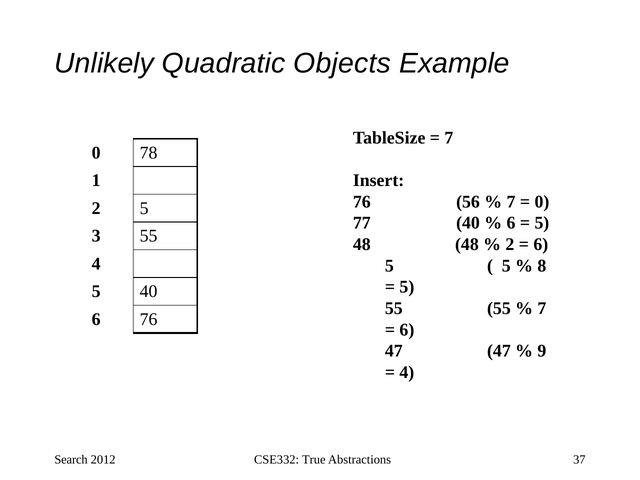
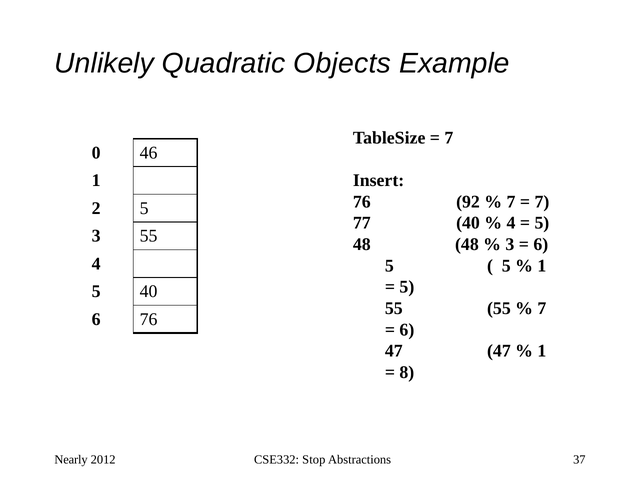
78: 78 -> 46 (149, 153)
56: 56 -> 92 (468, 202)
0: 0 -> 7 (542, 202)
6: 6 -> 4 (511, 223)
2: 2 -> 3 (510, 244)
8: 8 -> 1 (542, 266)
9: 9 -> 1 (542, 351)
4: 4 -> 8 (407, 372)
Search: Search -> Nearly (71, 460)
True: True -> Stop (314, 460)
